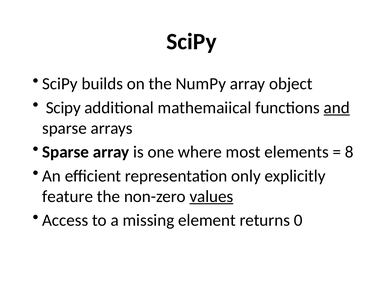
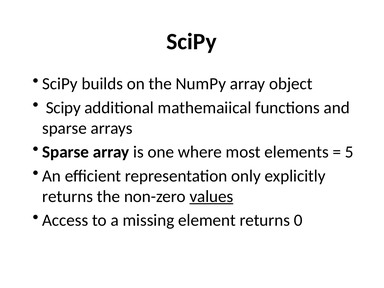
and underline: present -> none (337, 108)
8: 8 -> 5 (349, 152)
feature: feature -> returns (68, 196)
